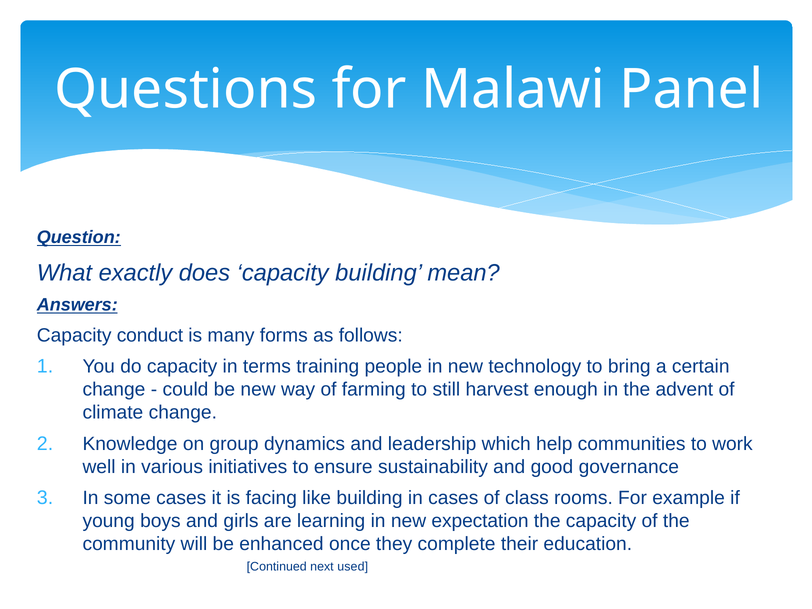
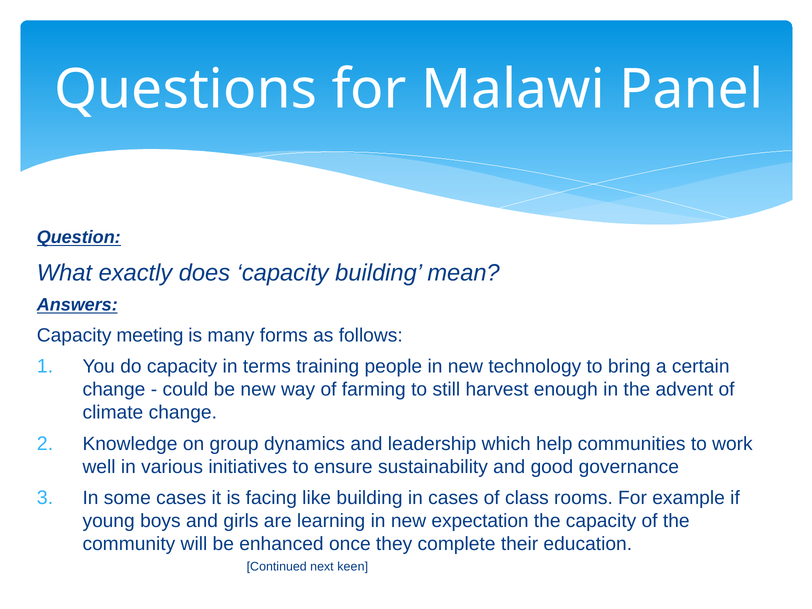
conduct: conduct -> meeting (150, 335)
used: used -> keen (353, 567)
